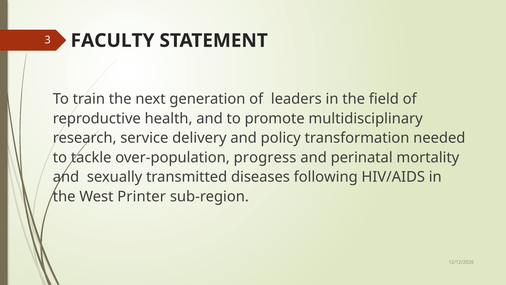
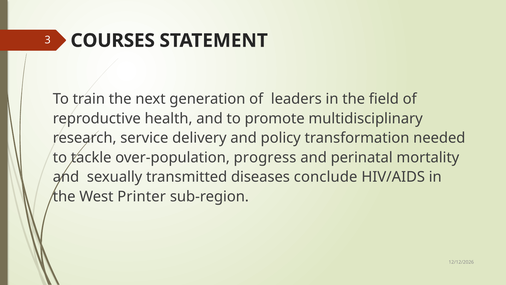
FACULTY: FACULTY -> COURSES (113, 41)
following: following -> conclude (326, 177)
